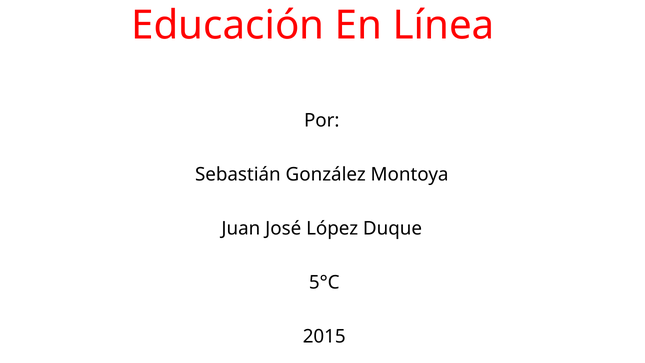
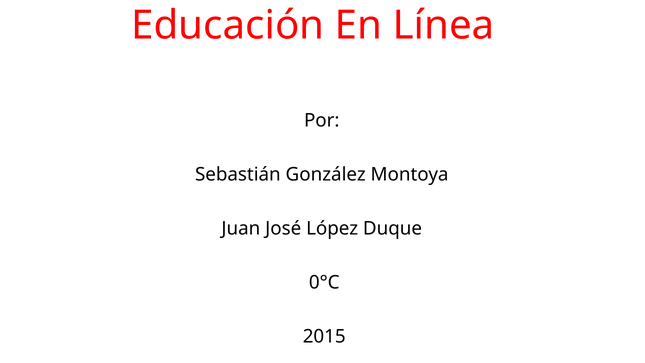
5°C: 5°C -> 0°C (324, 282)
